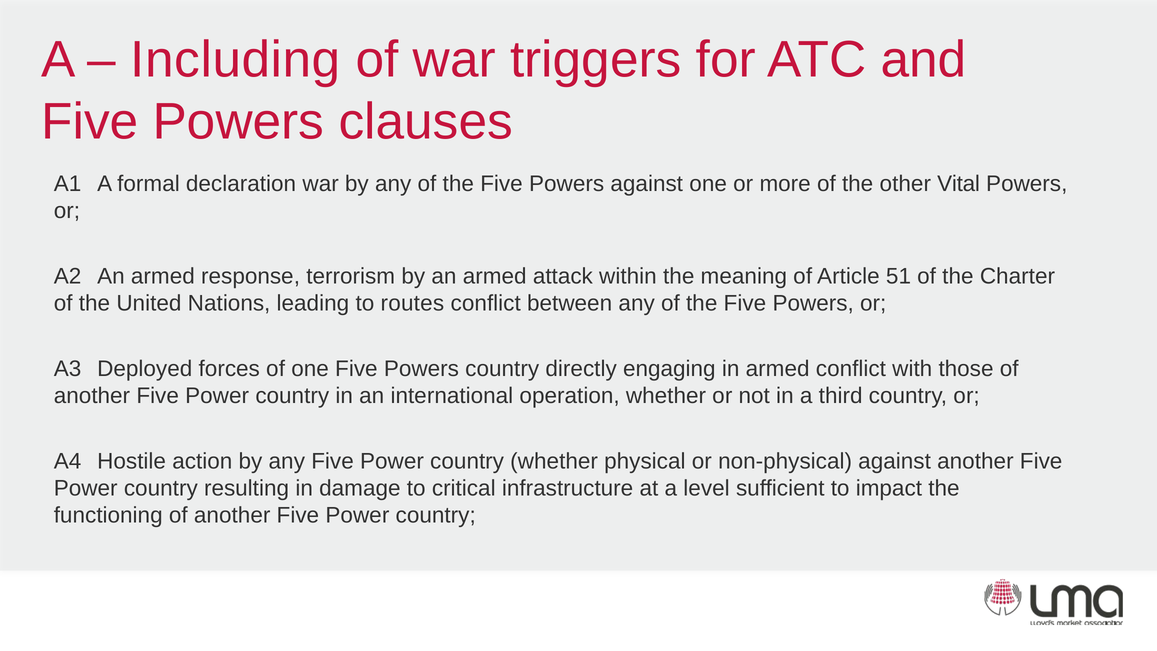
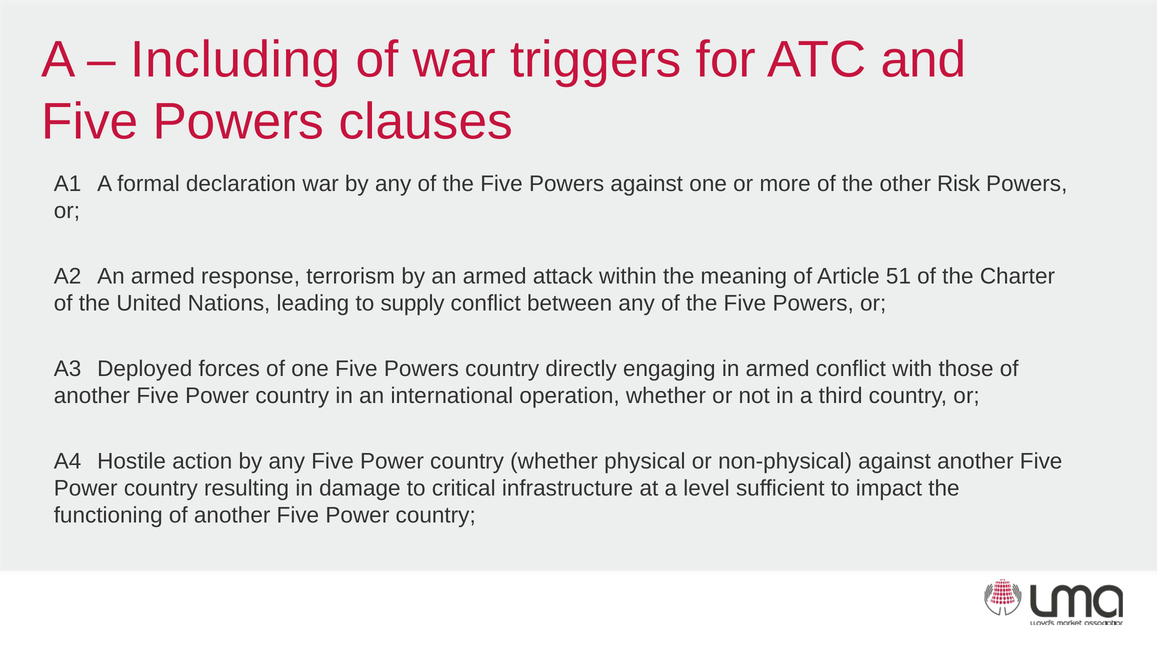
Vital: Vital -> Risk (959, 184)
routes: routes -> supply (413, 303)
